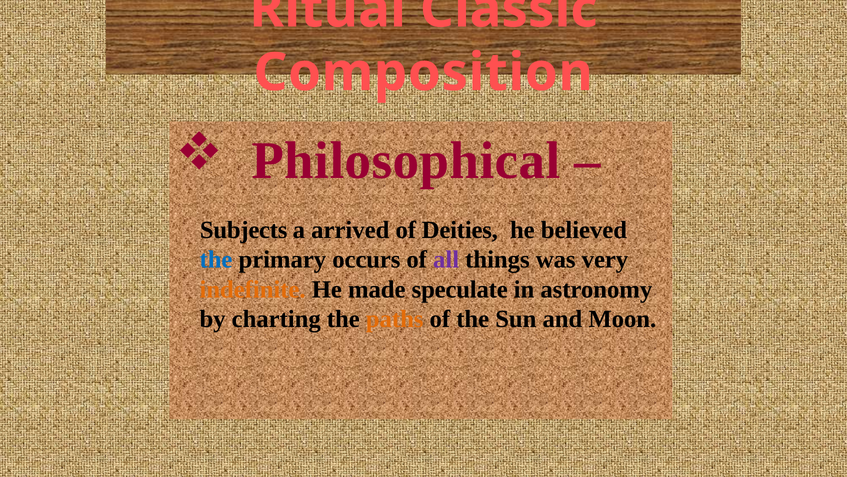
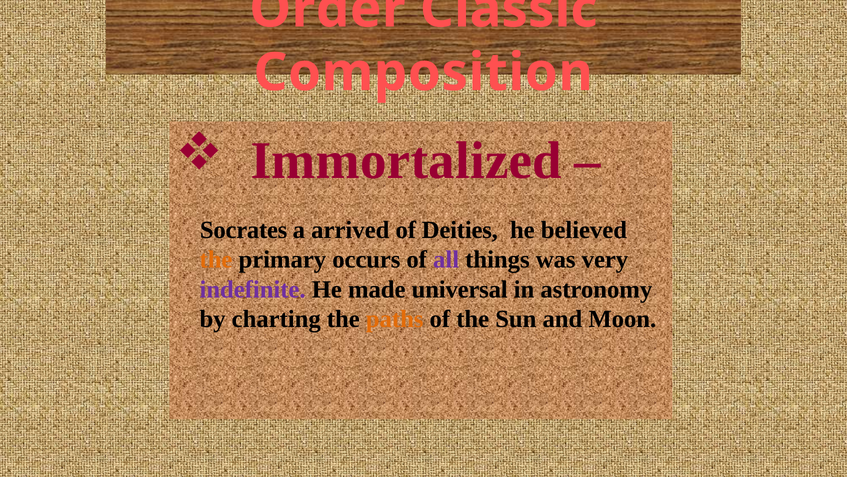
Ritual: Ritual -> Order (327, 9)
Philosophical: Philosophical -> Immortalized (406, 160)
Subjects: Subjects -> Socrates (244, 230)
the colour: blue -> orange (216, 259)
indefinite colour: orange -> purple (253, 289)
speculate: speculate -> universal (460, 289)
